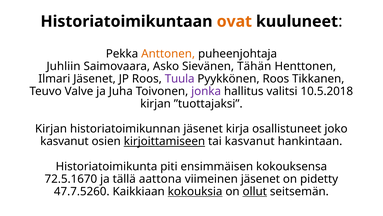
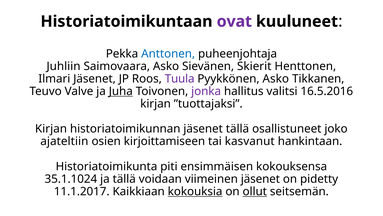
ovat colour: orange -> purple (234, 21)
Anttonen colour: orange -> blue (168, 54)
Tähän: Tähän -> Skierit (254, 66)
Pyykkönen Roos: Roos -> Asko (276, 79)
Juha underline: none -> present (121, 91)
10.5.2018: 10.5.2018 -> 16.5.2016 (327, 91)
jäsenet kirja: kirja -> tällä (237, 129)
kasvanut: kasvanut -> ajateltiin (64, 141)
kirjoittamiseen underline: present -> none (164, 141)
72.5.1670: 72.5.1670 -> 35.1.1024 (71, 179)
aattona: aattona -> voidaan (160, 179)
47.7.5260: 47.7.5260 -> 11.1.2017 (82, 191)
